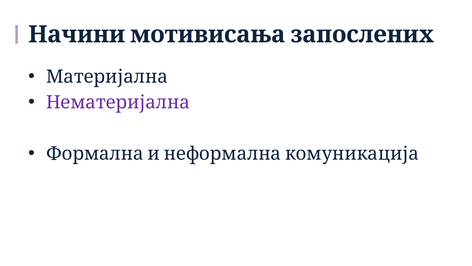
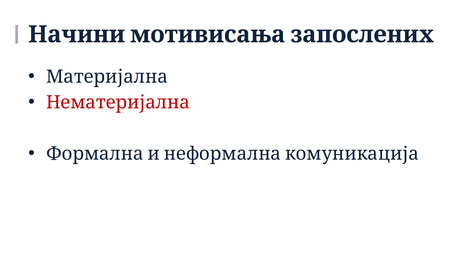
Нематеријална colour: purple -> red (118, 102)
